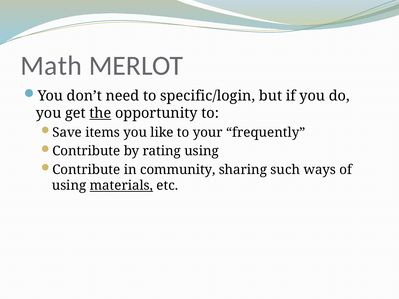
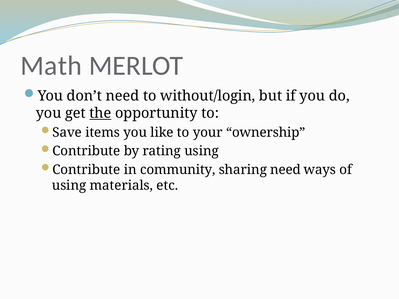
specific/login: specific/login -> without/login (208, 96)
frequently: frequently -> ownership (266, 133)
sharing such: such -> need (285, 170)
materials underline: present -> none (121, 186)
